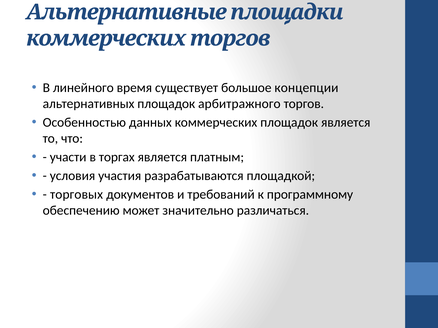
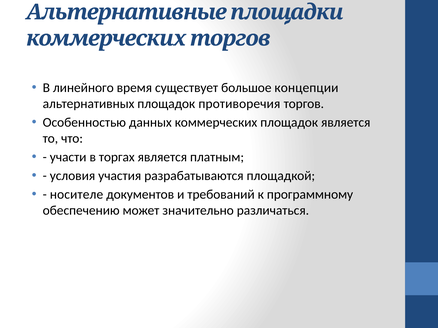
арбитражного: арбитражного -> противоречия (239, 104)
торговых: торговых -> носителе (76, 195)
